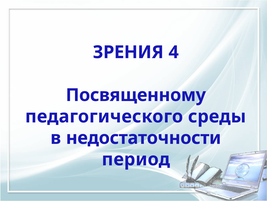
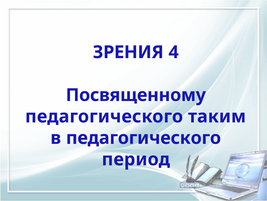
среды: среды -> таким (217, 116)
в недостаточности: недостаточности -> педагогического (143, 137)
